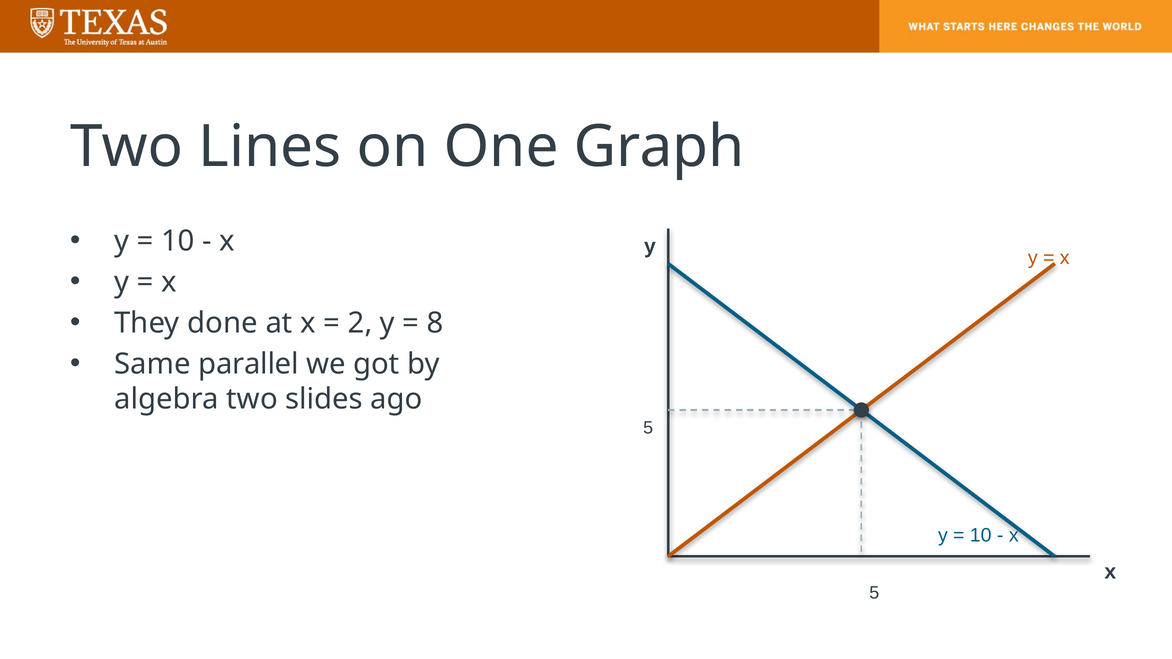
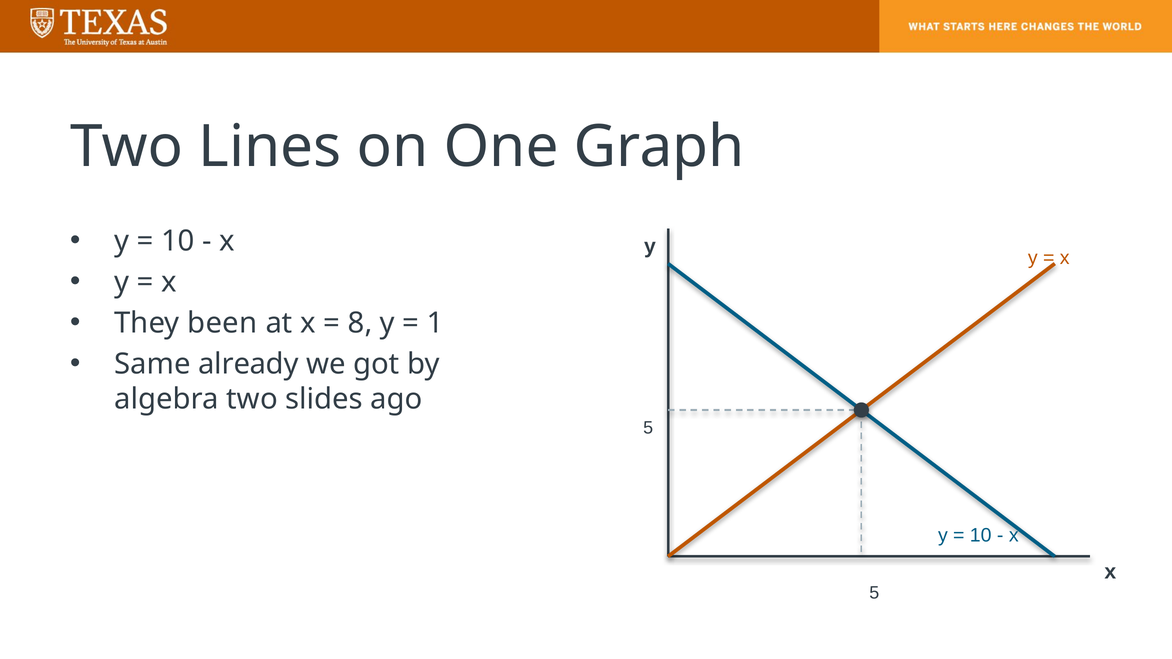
done: done -> been (222, 323)
2: 2 -> 8 (360, 323)
8: 8 -> 1 (435, 323)
parallel: parallel -> already (248, 364)
